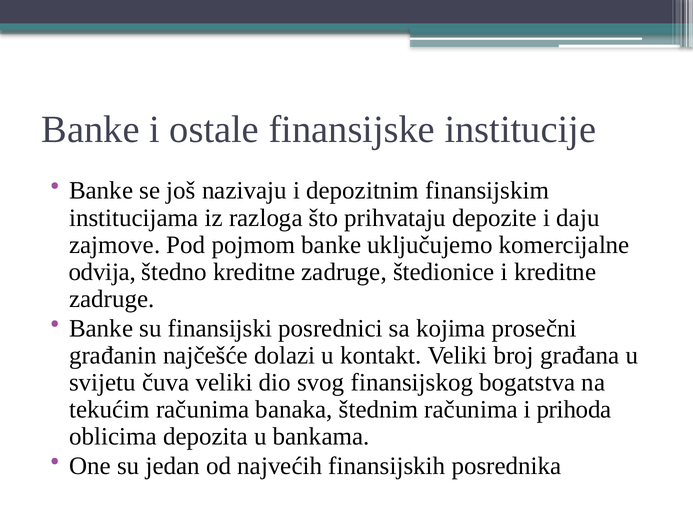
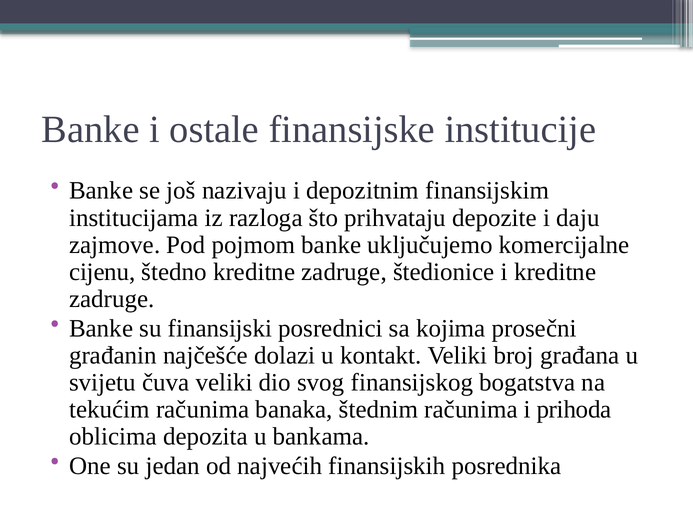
odvija: odvija -> cijenu (102, 272)
